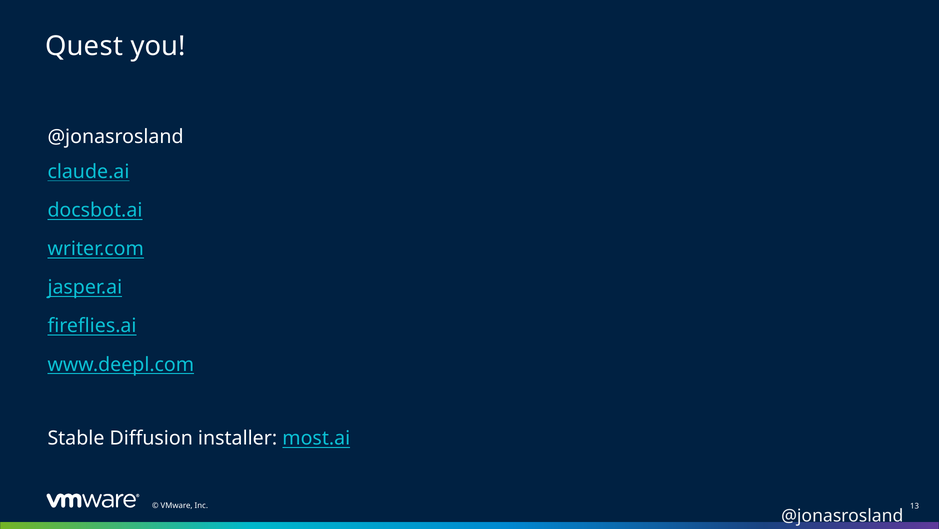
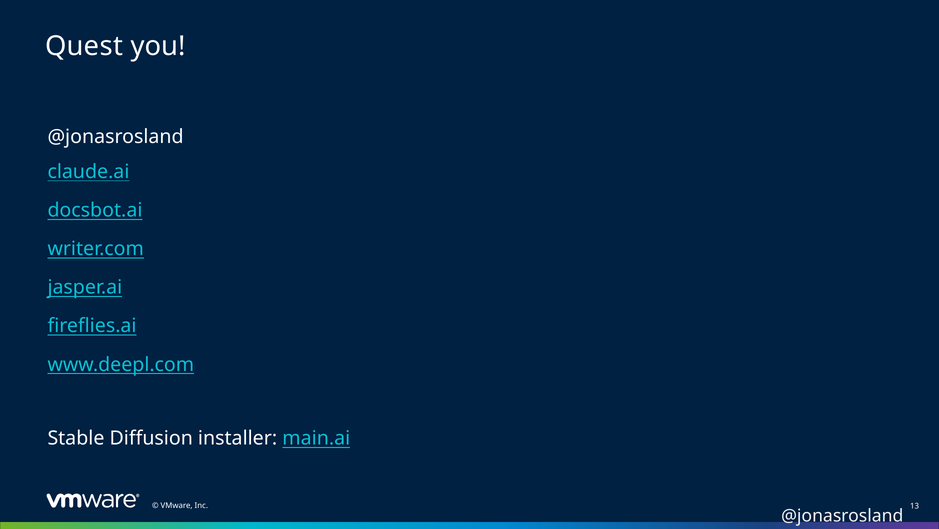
most.ai: most.ai -> main.ai (316, 438)
